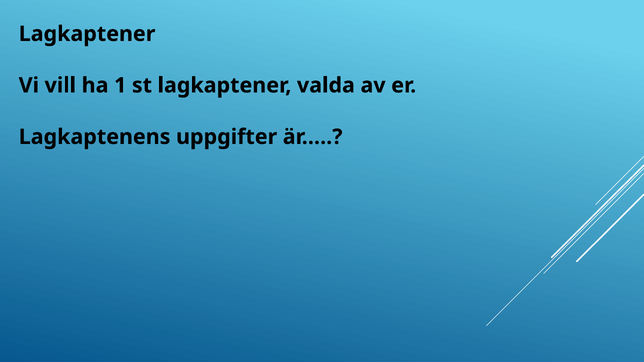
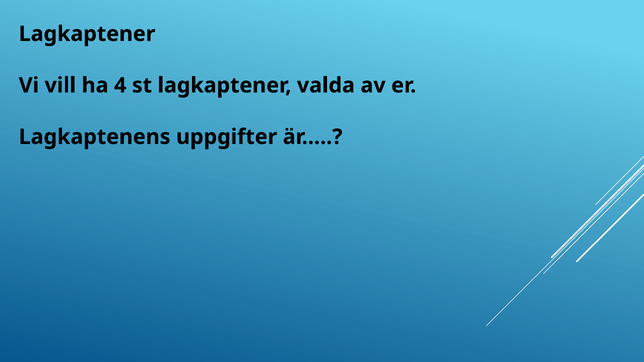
1: 1 -> 4 (120, 85)
